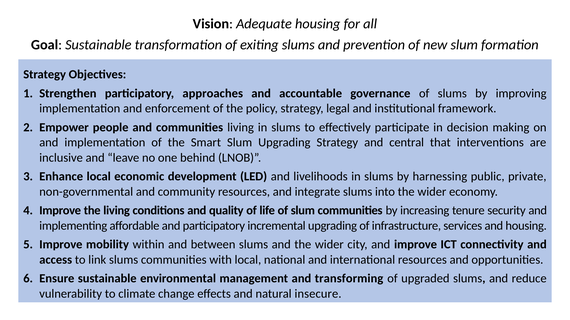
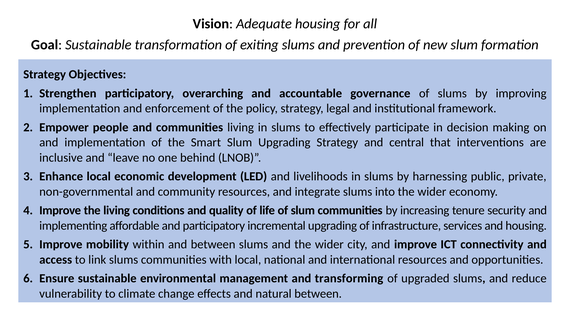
approaches: approaches -> overarching (213, 94)
natural insecure: insecure -> between (318, 294)
